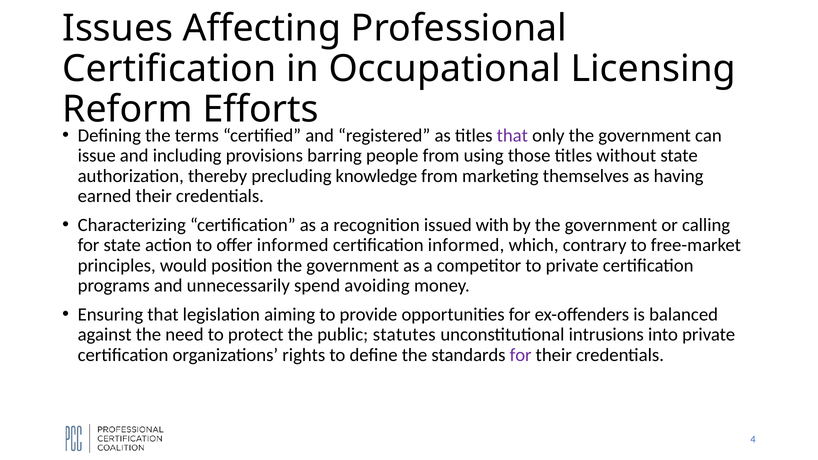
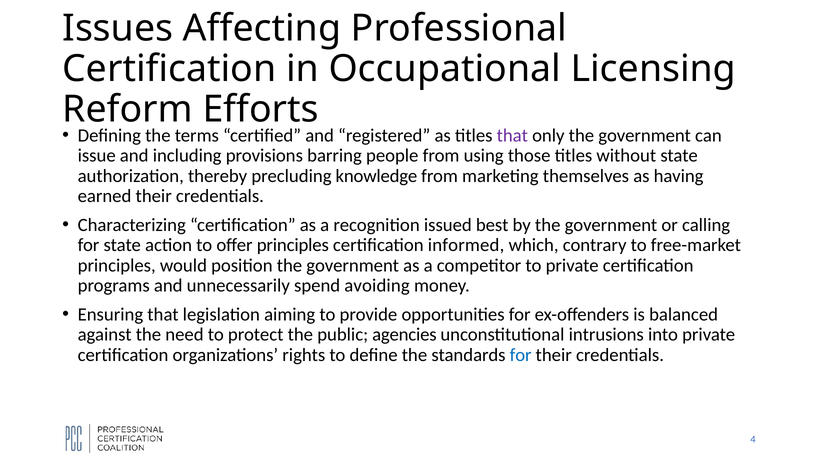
with: with -> best (492, 225)
offer informed: informed -> principles (293, 245)
statutes: statutes -> agencies (404, 335)
for colour: purple -> blue (521, 355)
